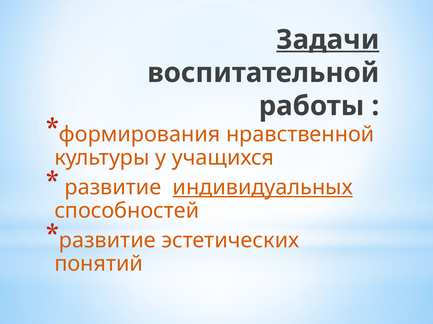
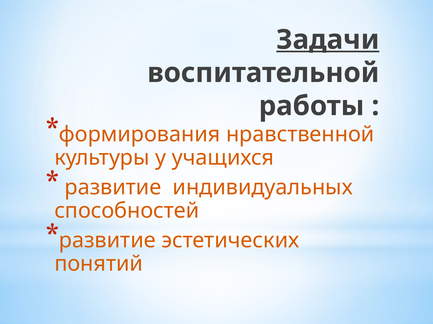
индивидуальных underline: present -> none (263, 188)
